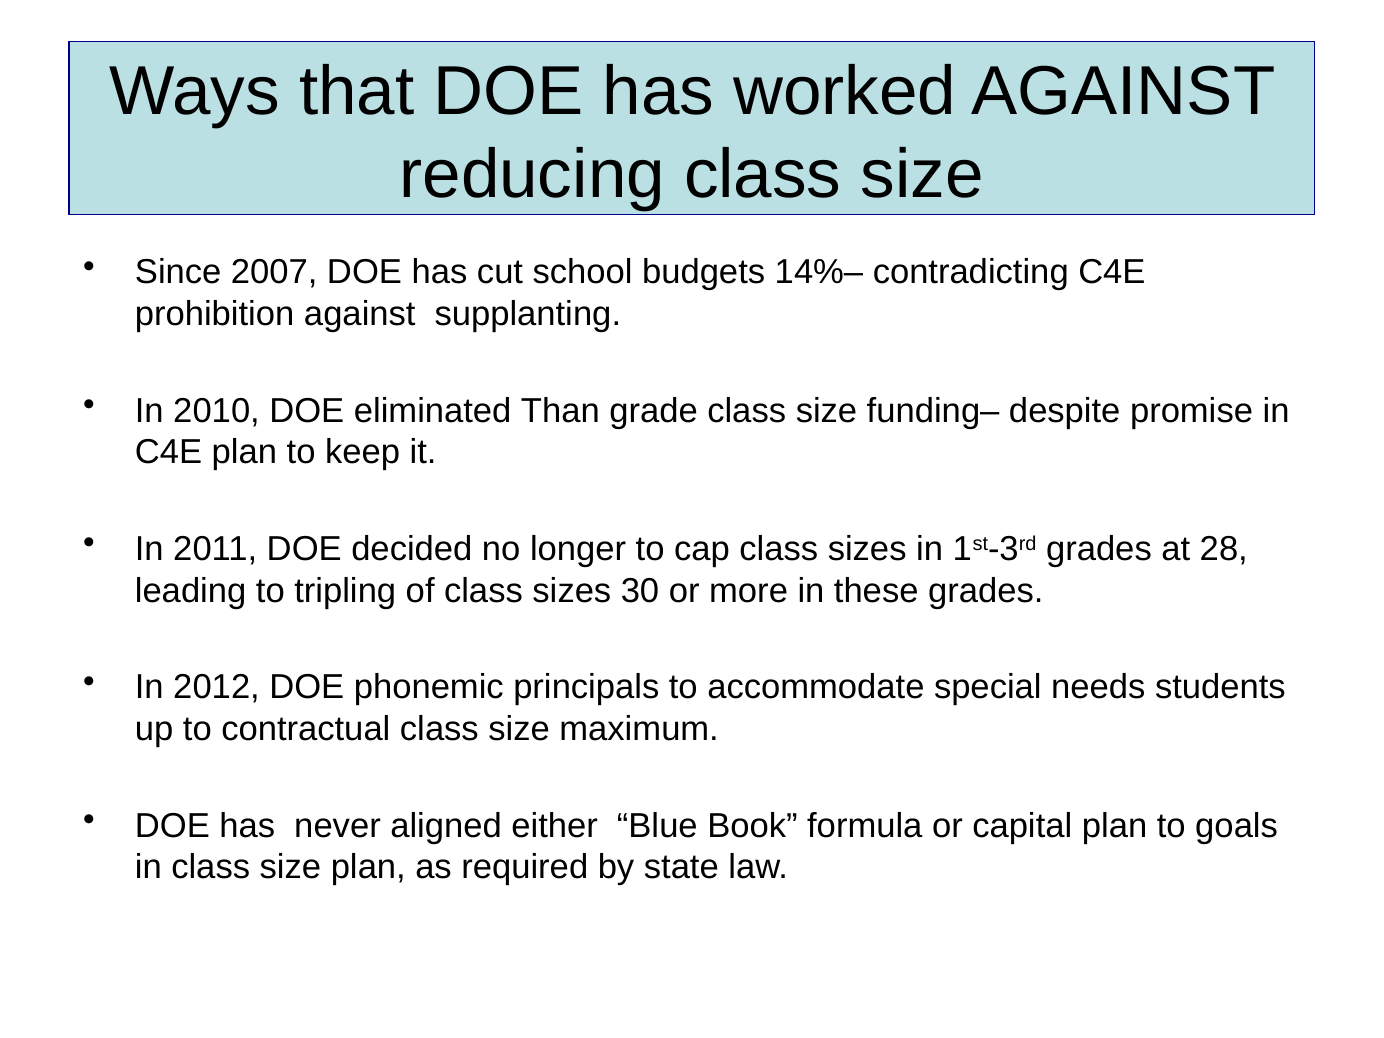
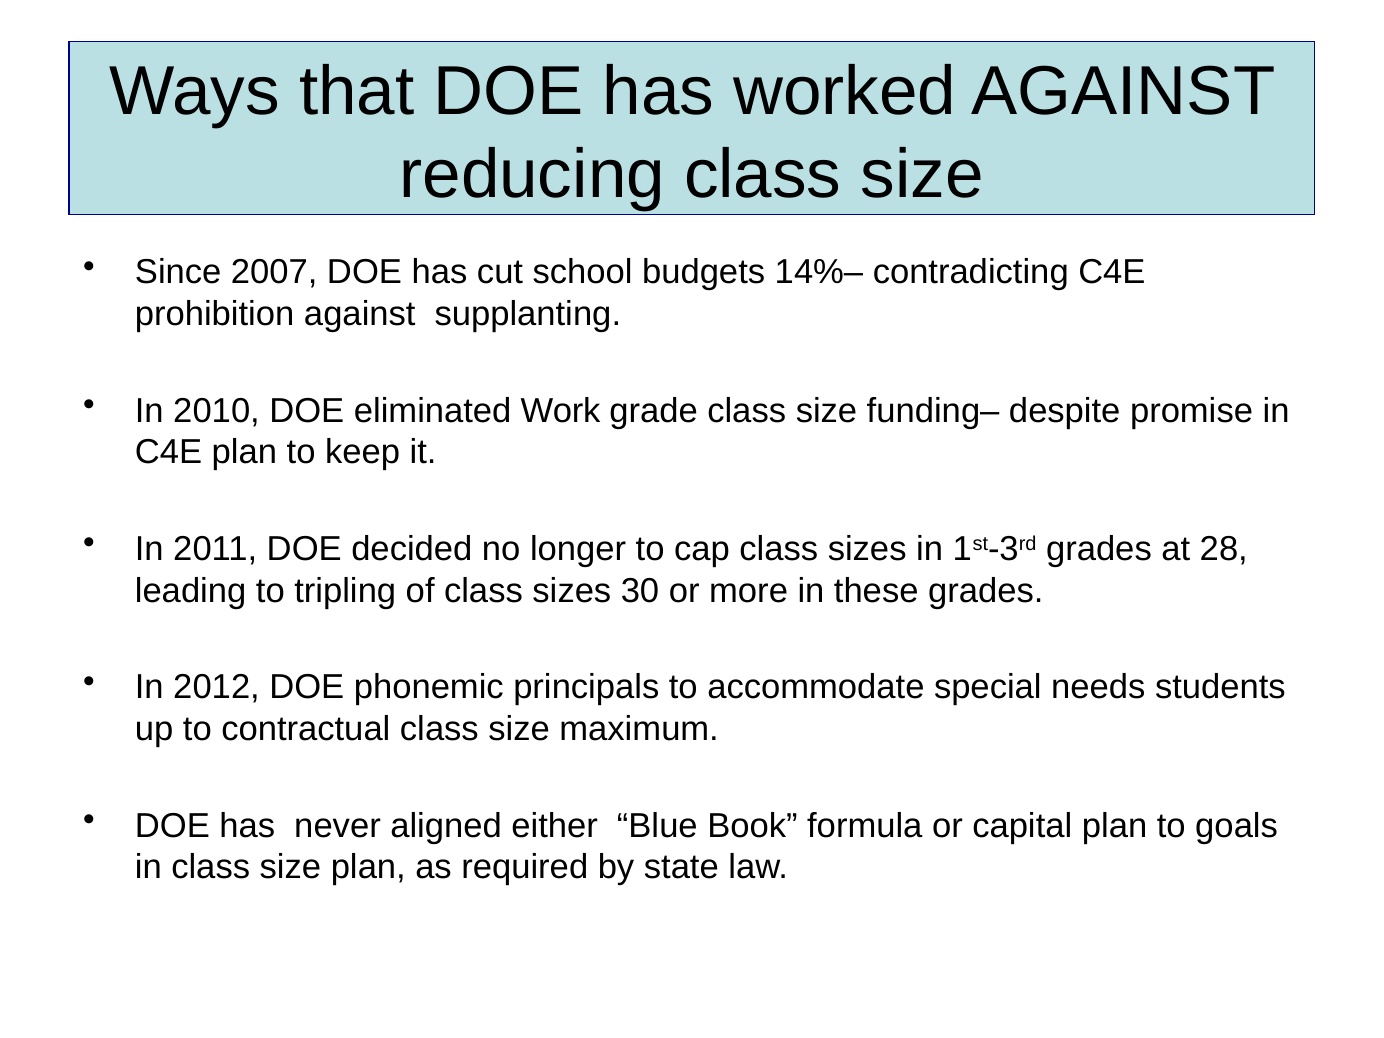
Than: Than -> Work (561, 411)
